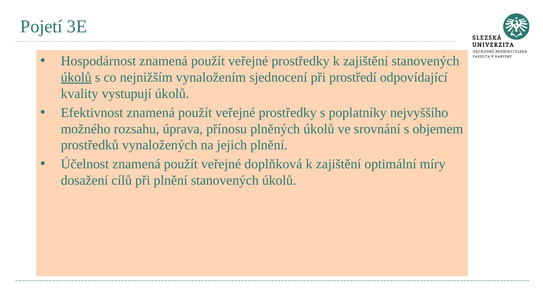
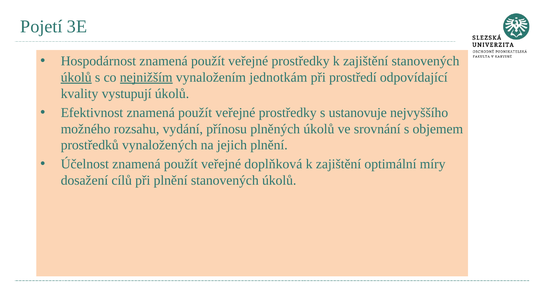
nejnižším underline: none -> present (146, 78)
sjednocení: sjednocení -> jednotkám (278, 78)
poplatníky: poplatníky -> ustanovuje (358, 113)
úprava: úprava -> vydání (183, 129)
